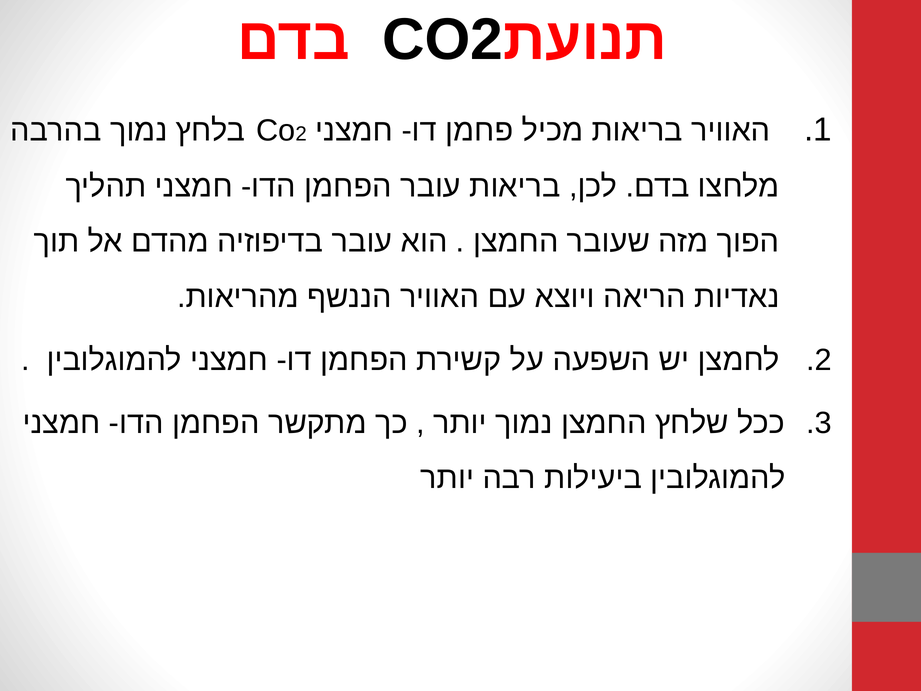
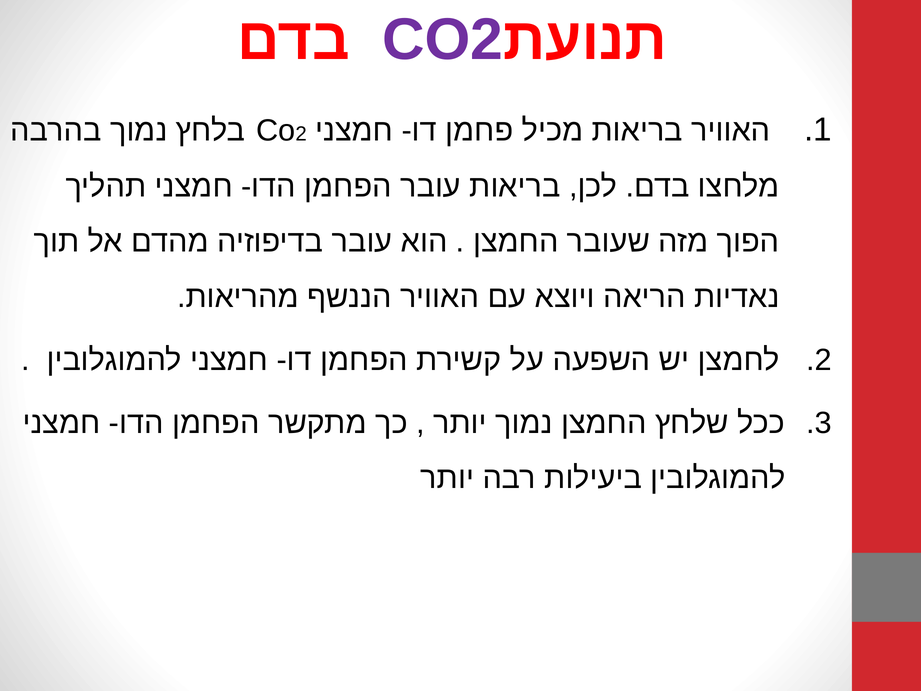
CO2 colour: black -> purple (443, 40)
